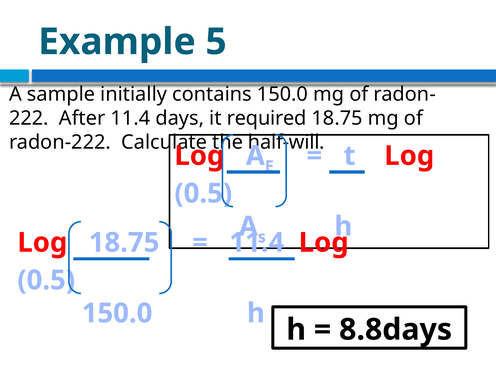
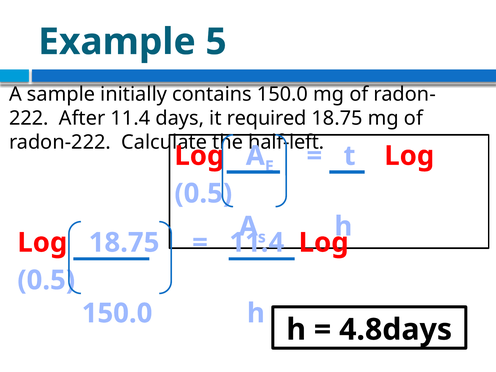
half-will: half-will -> half-left (286, 142)
8.8days: 8.8days -> 4.8days (396, 330)
